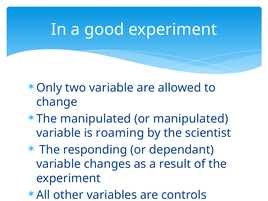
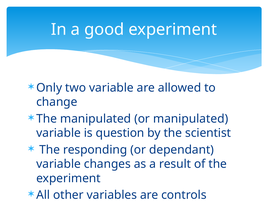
roaming: roaming -> question (120, 133)
